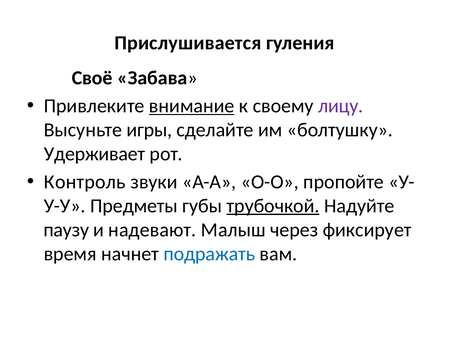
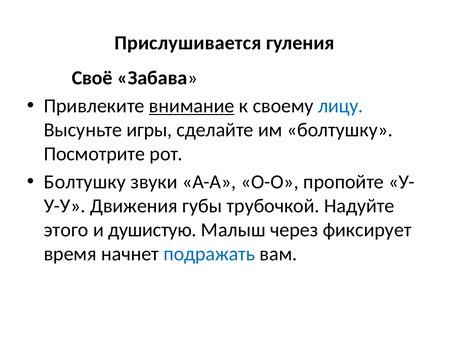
лицу colour: purple -> blue (341, 106)
Удерживает: Удерживает -> Посмотрите (94, 154)
Контроль: Контроль -> Болтушку (85, 182)
Предметы: Предметы -> Движения (134, 206)
трубочкой underline: present -> none (273, 206)
паузу: паузу -> этого (66, 230)
надевают: надевают -> душистую (152, 230)
